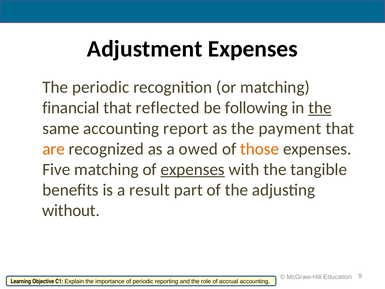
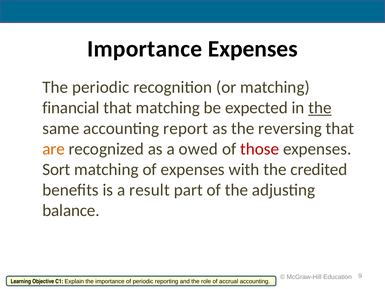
Adjustment: Adjustment -> Importance (145, 49)
that reflected: reflected -> matching (168, 108)
following: following -> expected (256, 108)
payment: payment -> reversing (290, 128)
those colour: orange -> red (260, 149)
Five: Five -> Sort (56, 169)
expenses underline: present -> none (193, 169)
tangible: tangible -> credited (319, 169)
without: without -> balance (71, 210)
